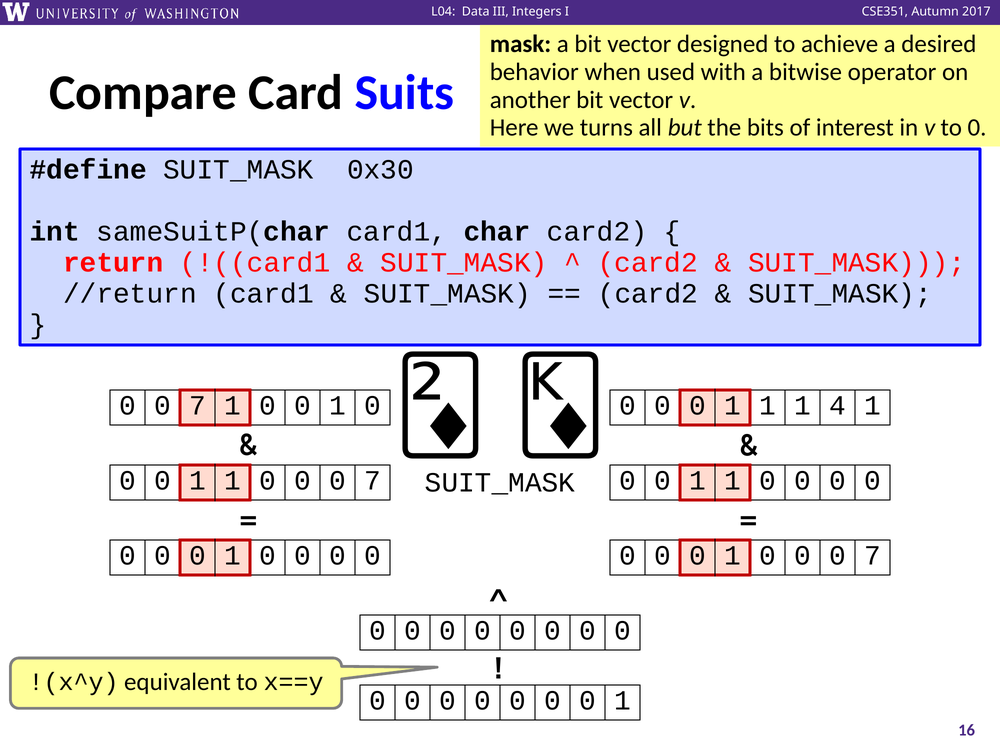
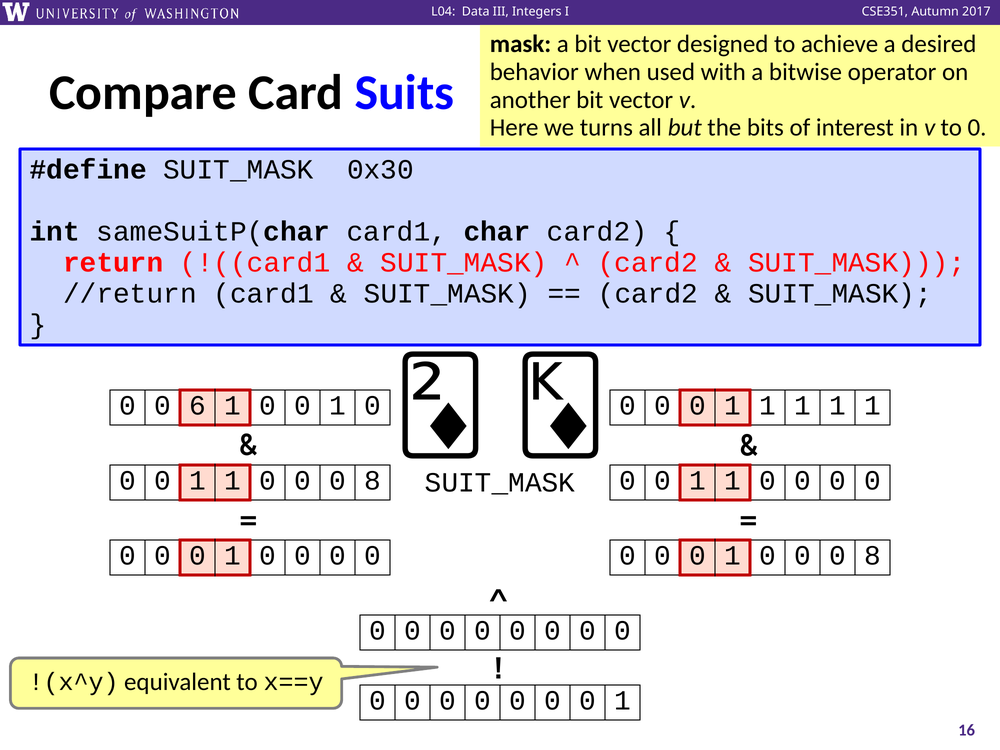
7: 7 -> 6 (198, 406)
4: 4 -> 1 (838, 406)
7: 7 -> 8 (373, 481)
7: 7 -> 8 (873, 556)
